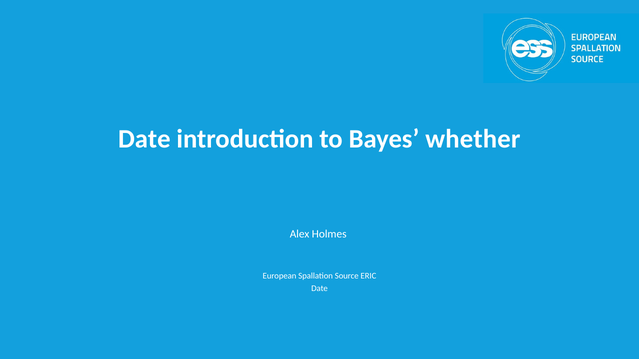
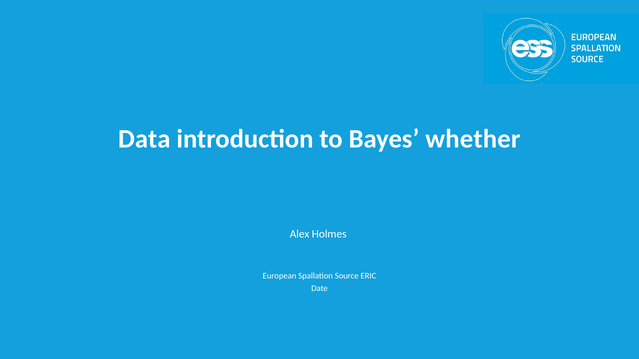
Date: Date -> Data (144, 139)
